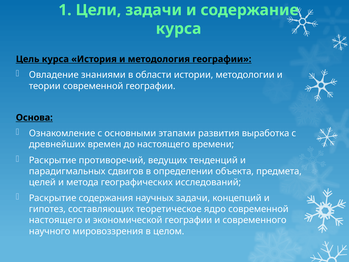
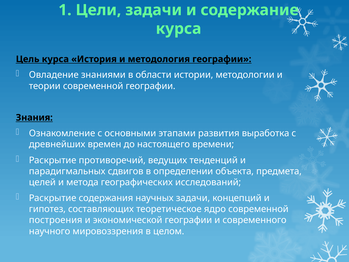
Основа: Основа -> Знания (34, 117)
настоящего: настоящего -> построения (56, 220)
